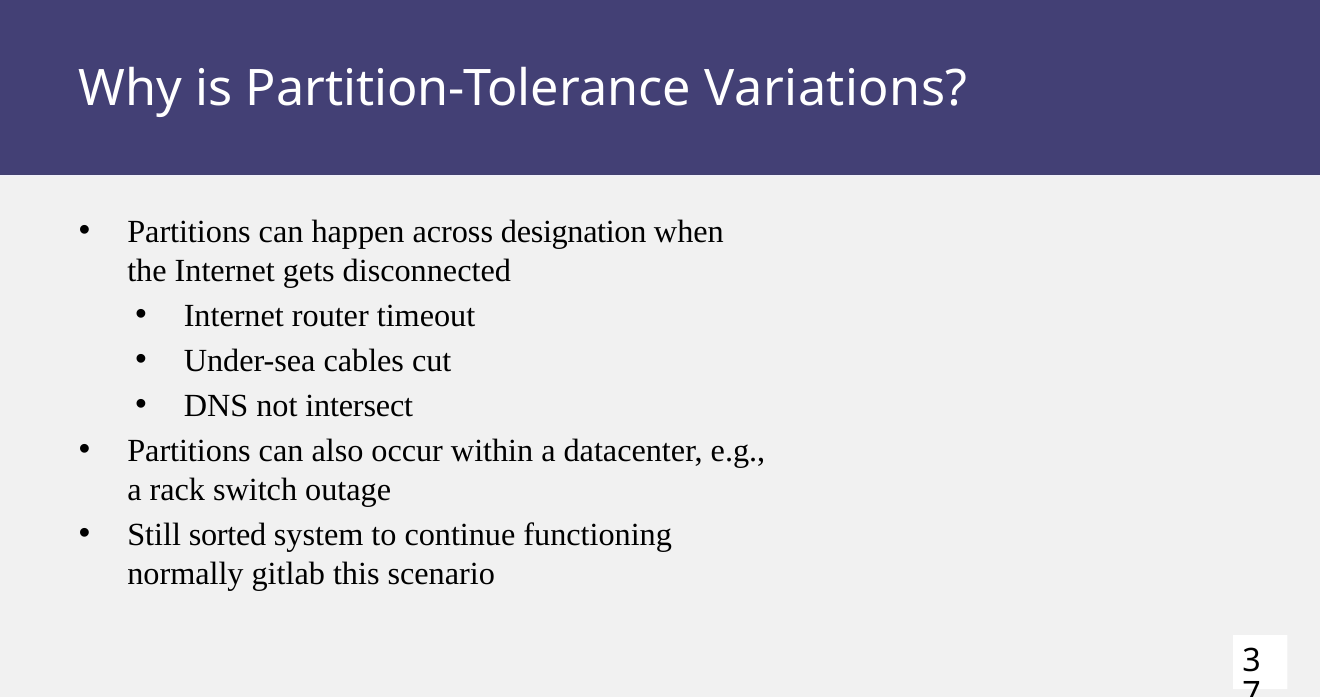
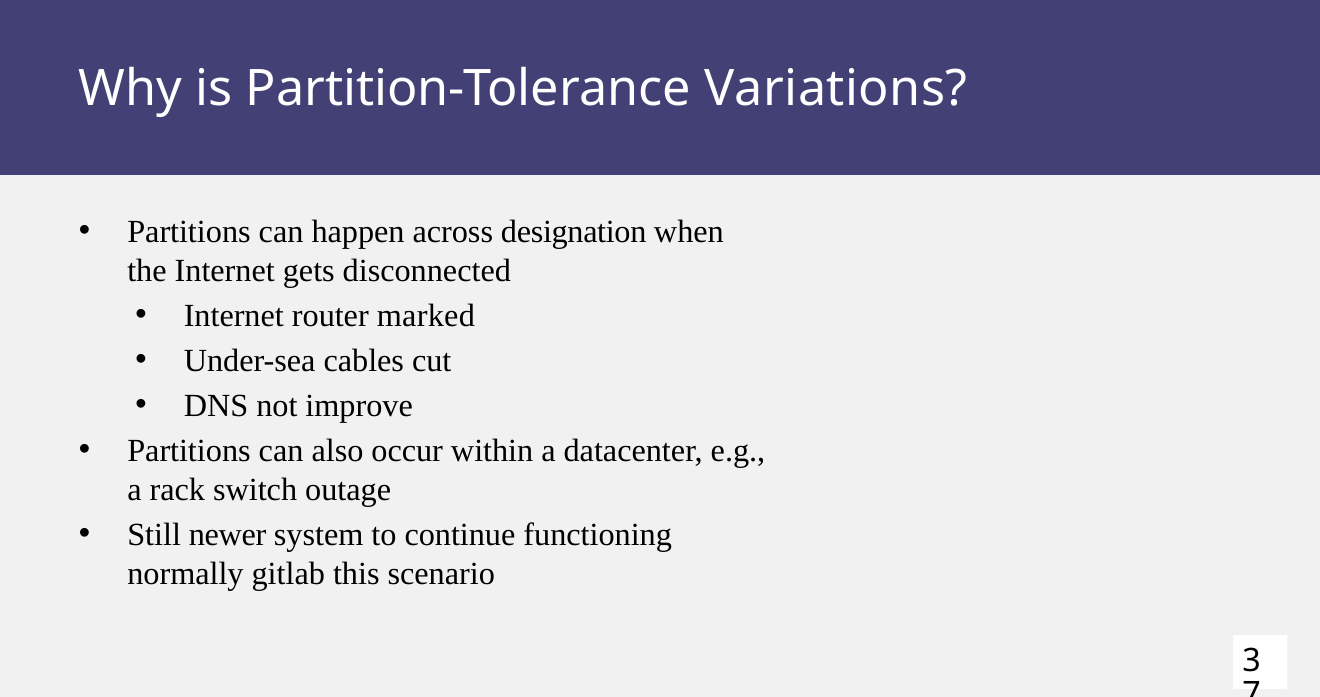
timeout: timeout -> marked (426, 316)
intersect: intersect -> improve (359, 406)
sorted: sorted -> newer (228, 535)
